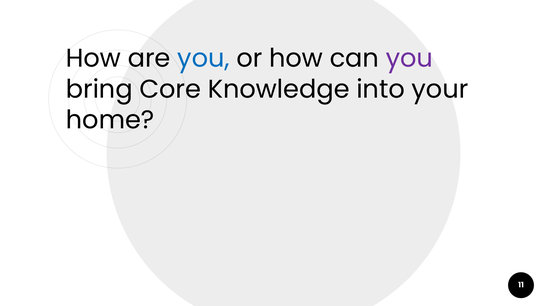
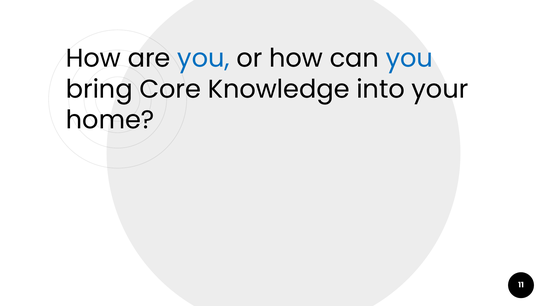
you colour: purple -> blue (409, 58)
